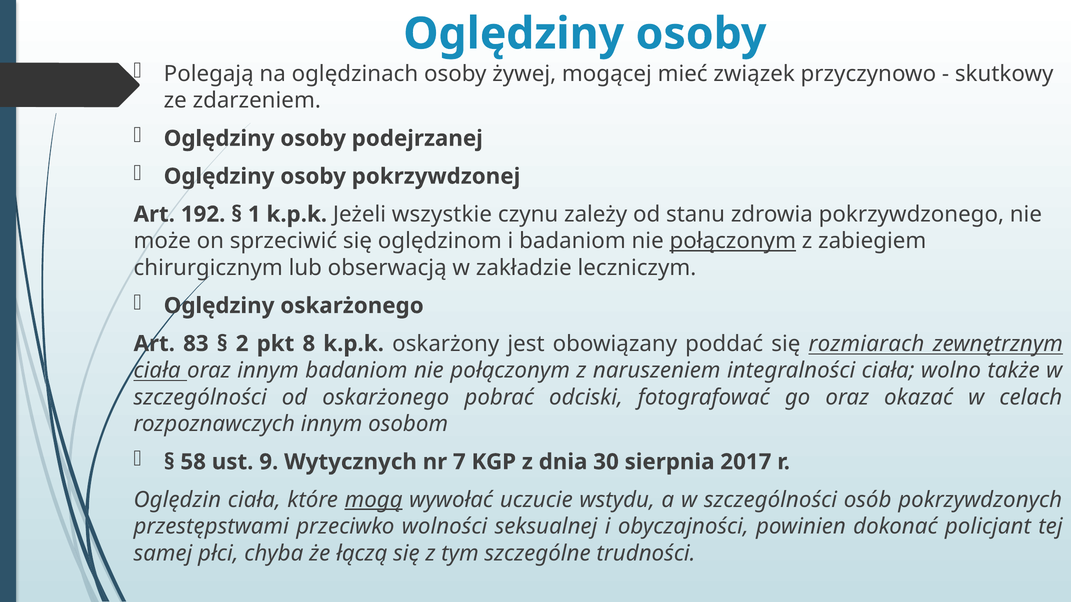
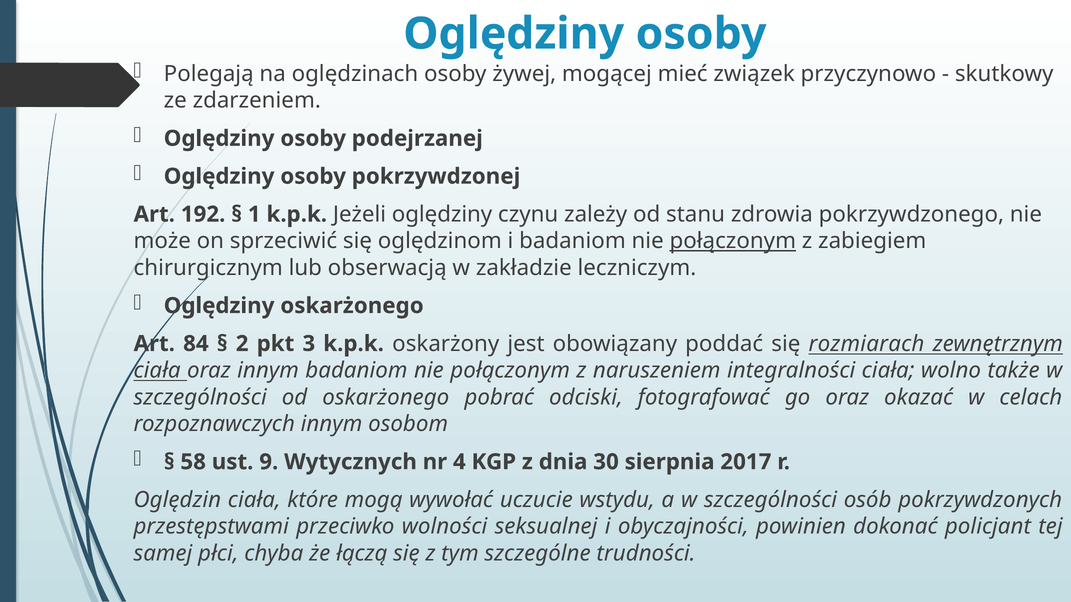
Jeżeli wszystkie: wszystkie -> oględziny (442, 214)
83: 83 -> 84 (196, 344)
8: 8 -> 3 (309, 344)
7: 7 -> 4 (459, 462)
mogą underline: present -> none (374, 500)
